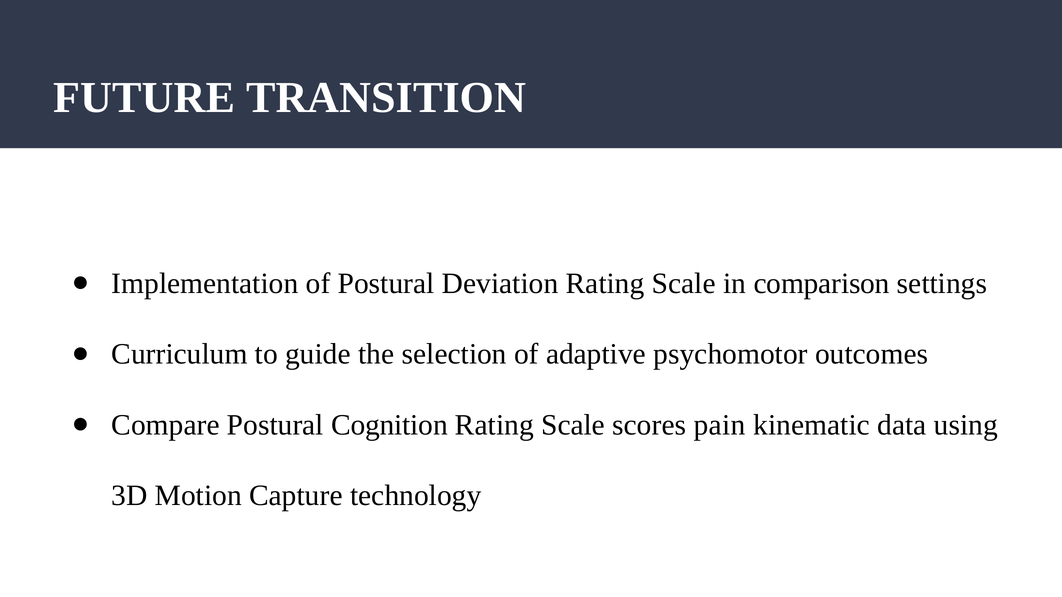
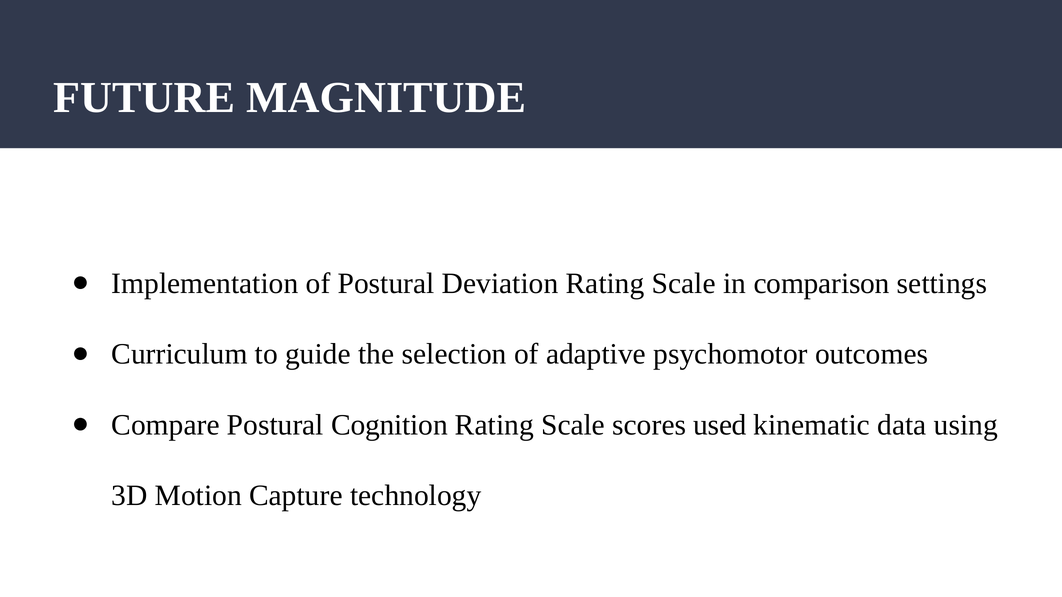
TRANSITION: TRANSITION -> MAGNITUDE (386, 98)
pain: pain -> used (720, 425)
